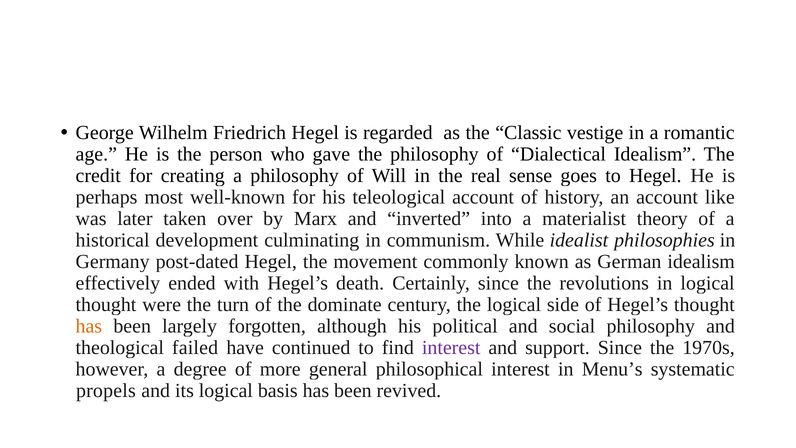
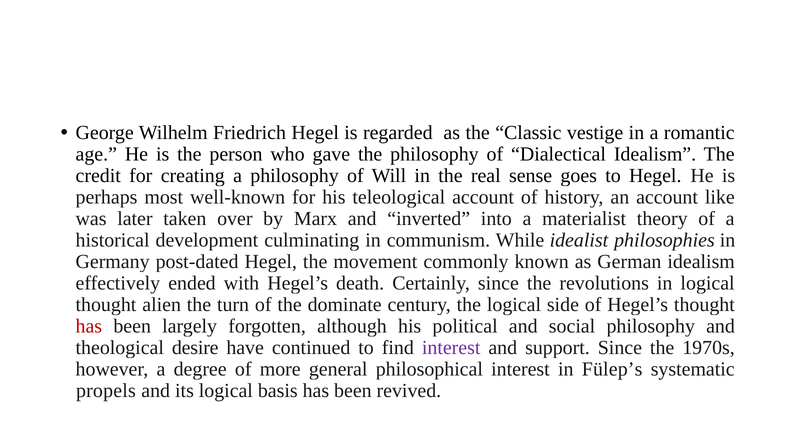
were: were -> alien (162, 305)
has colour: orange -> red (89, 326)
failed: failed -> desire (195, 348)
Menu’s: Menu’s -> Fülep’s (612, 369)
